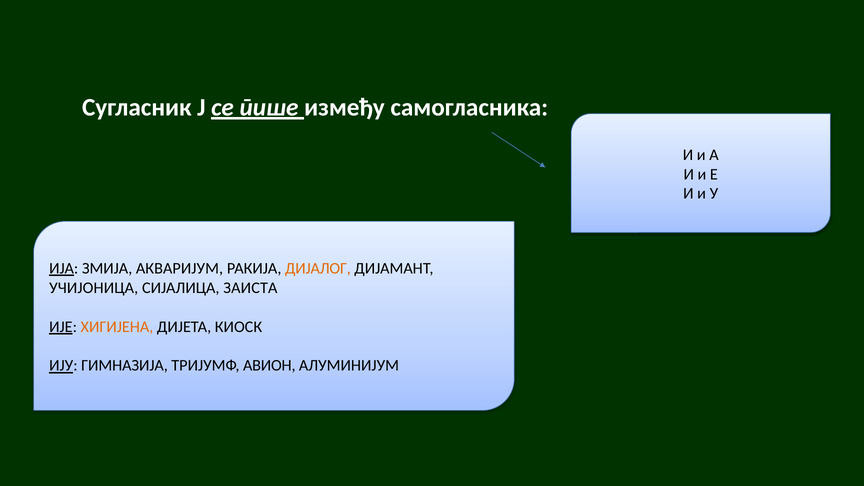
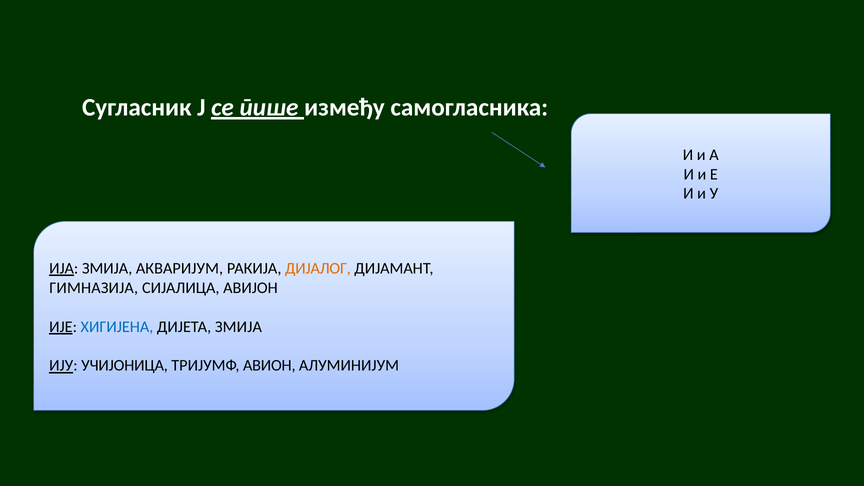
УЧИЈОНИЦА: УЧИЈОНИЦА -> ГИМНАЗИЈА (94, 288)
ЗАИСТА: ЗАИСТА -> АВИЈОН (250, 288)
ХИГИЈЕНА colour: orange -> blue (117, 327)
ДИЈЕТА КИОСК: КИОСК -> ЗМИЈА (238, 327)
ГИМНАЗИЈА: ГИМНАЗИЈА -> УЧИЈОНИЦА (125, 366)
